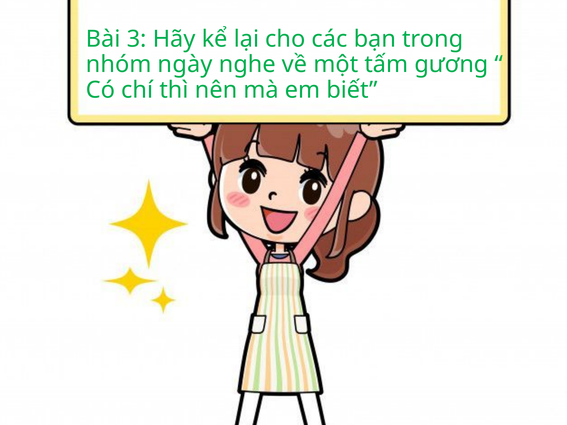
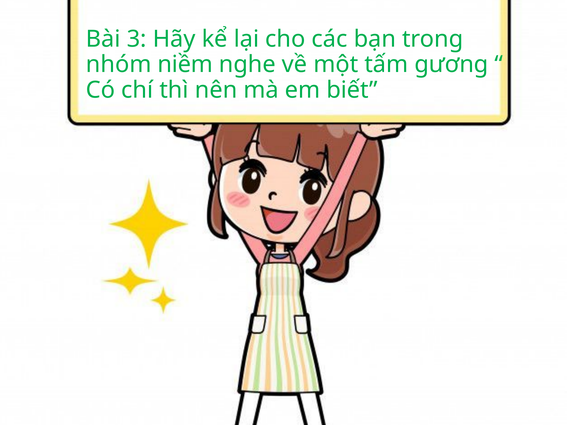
ngày: ngày -> niềm (185, 65)
